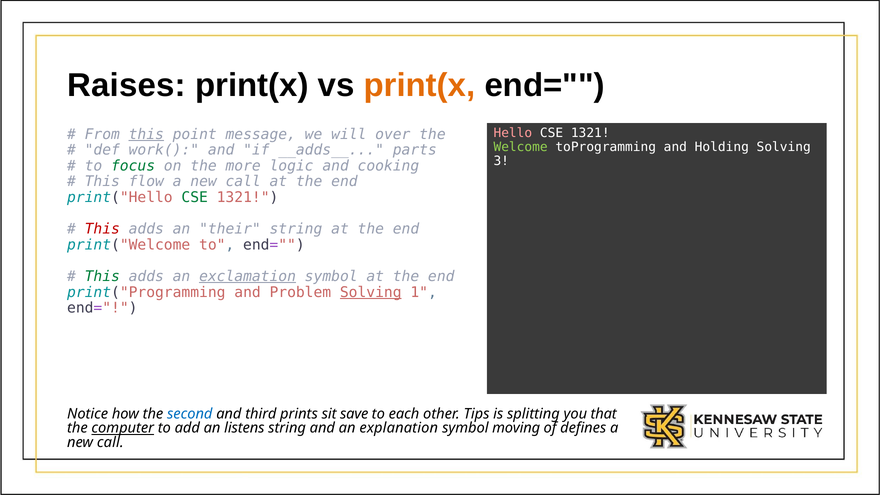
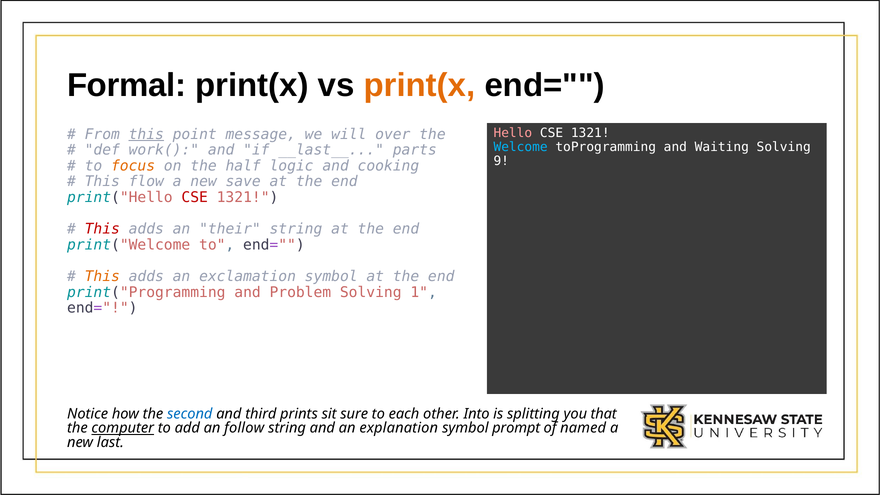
Raises: Raises -> Formal (127, 86)
Welcome colour: light green -> light blue (521, 147)
Holding: Holding -> Waiting (722, 147)
__adds__: __adds__ -> __last__ (331, 150)
3: 3 -> 9 (501, 161)
focus colour: green -> orange (133, 166)
more: more -> half (243, 166)
call: call -> save (243, 182)
CSE colour: green -> red (195, 197)
This colour: green -> orange (102, 276)
exclamation underline: present -> none (248, 276)
Solving underline: present -> none (371, 292)
save: save -> sure (354, 414)
Tips: Tips -> Into (477, 414)
listens: listens -> follow (244, 428)
moving: moving -> prompt (516, 428)
defines: defines -> named (583, 428)
call: call -> last (110, 442)
